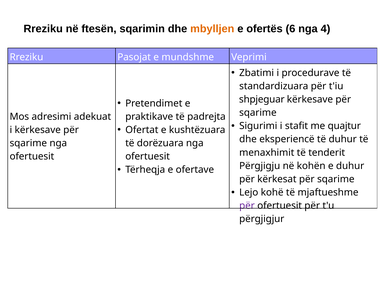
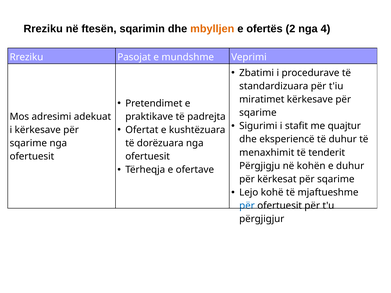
6: 6 -> 2 (290, 29)
shpjeguar: shpjeguar -> miratimet (262, 99)
për colour: purple -> blue (247, 206)
